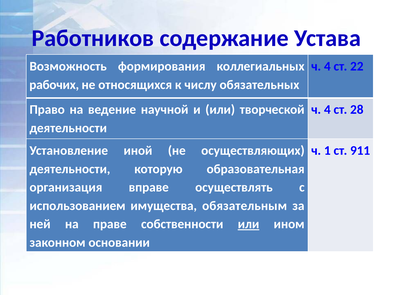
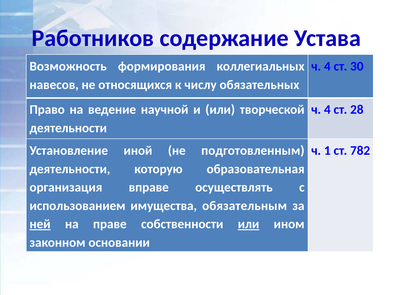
22: 22 -> 30 (357, 66)
рабочих: рабочих -> навесов (54, 85)
осуществляющих: осуществляющих -> подготовленным (253, 150)
911: 911 -> 782 (360, 150)
ней underline: none -> present (40, 224)
